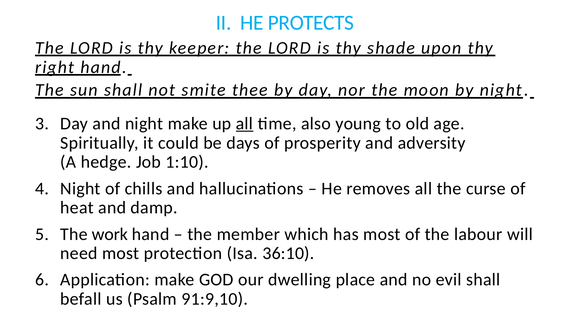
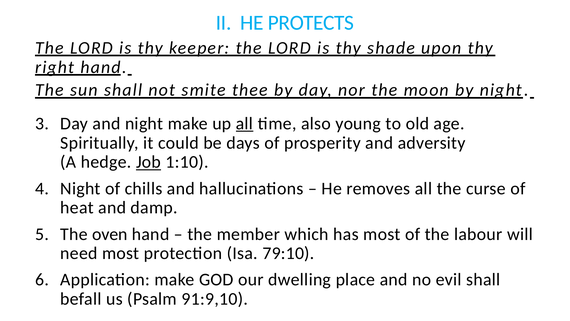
Job underline: none -> present (148, 162)
work: work -> oven (110, 234)
36:10: 36:10 -> 79:10 (288, 253)
